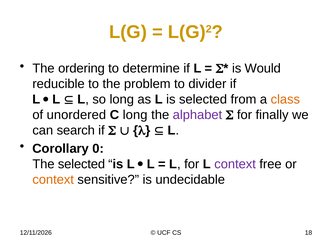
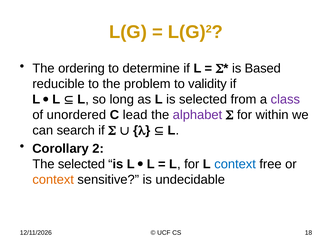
Would: Would -> Based (263, 68)
divider: divider -> validity (207, 84)
class colour: orange -> purple (285, 99)
C long: long -> lead (135, 115)
finally: finally -> within (272, 115)
0: 0 -> 2 (98, 149)
context colour: purple -> blue (235, 164)
